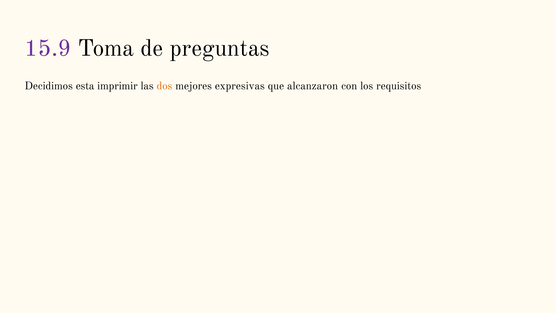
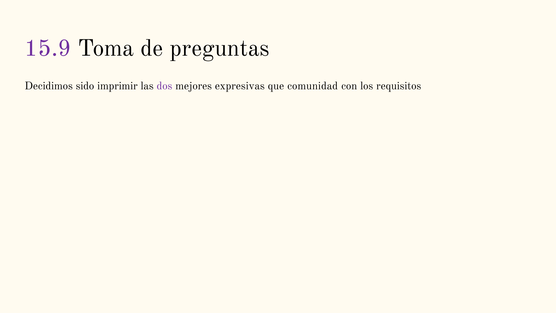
esta: esta -> sido (85, 86)
dos colour: orange -> purple (164, 86)
alcanzaron: alcanzaron -> comunidad (313, 86)
